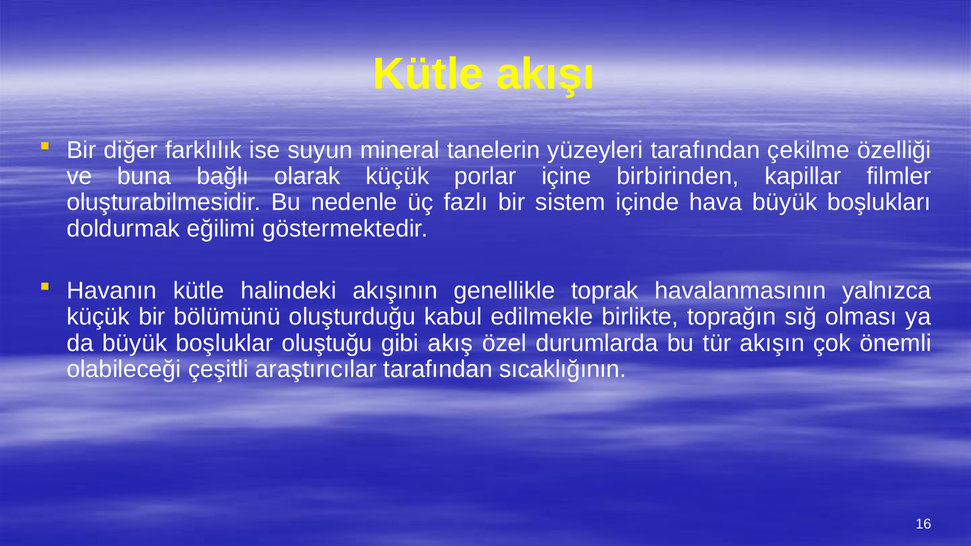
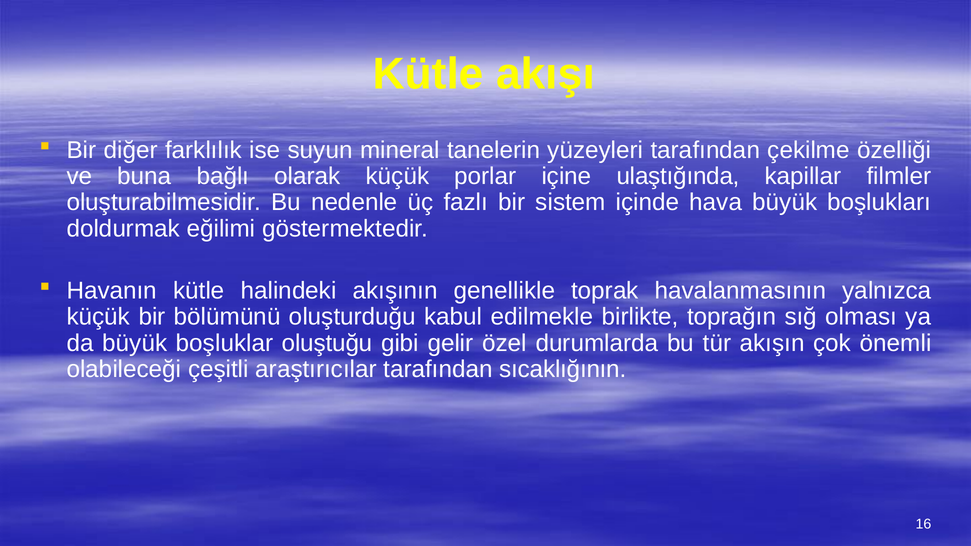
birbirinden: birbirinden -> ulaştığında (678, 176)
akış: akış -> gelir (451, 343)
